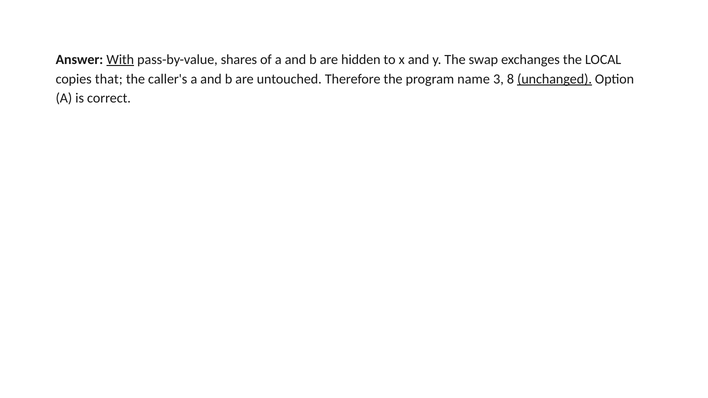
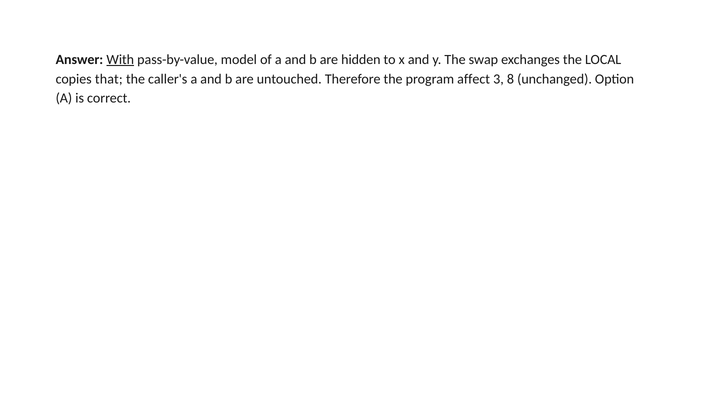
shares: shares -> model (239, 60)
name: name -> affect (474, 79)
unchanged underline: present -> none (555, 79)
